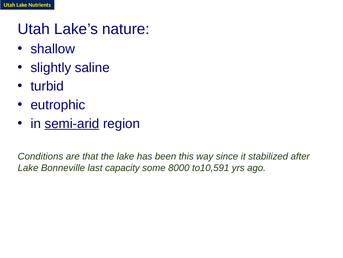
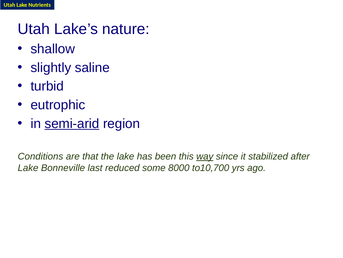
way underline: none -> present (205, 156)
capacity: capacity -> reduced (122, 168)
to10,591: to10,591 -> to10,700 (211, 168)
